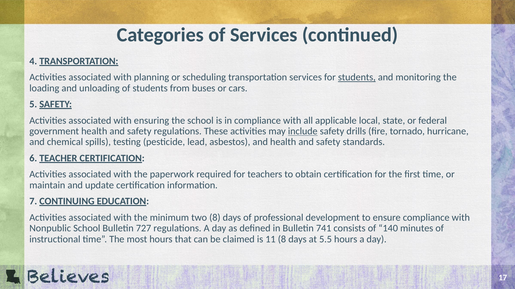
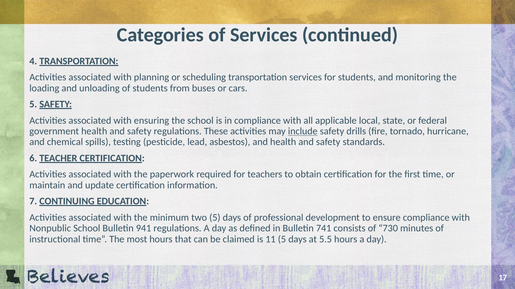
students underline: present -> none (357, 77)
two 8: 8 -> 5 (215, 218)
727: 727 -> 941 (144, 229)
140: 140 -> 730 (388, 229)
11 8: 8 -> 5 (282, 240)
